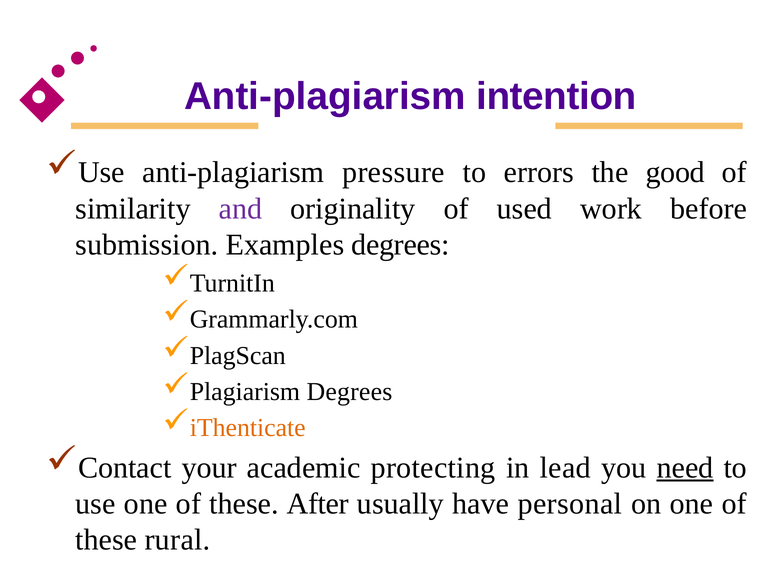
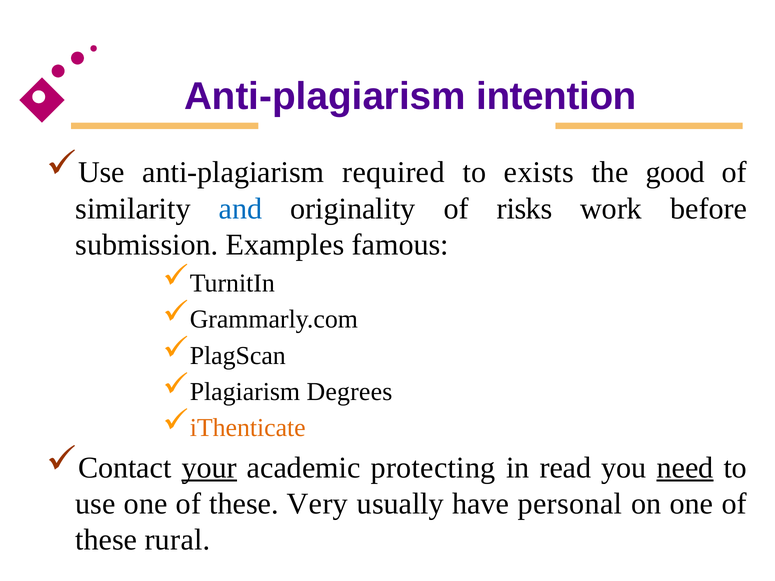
pressure: pressure -> required (393, 172)
errors: errors -> exists (539, 172)
and colour: purple -> blue (240, 209)
used: used -> risks (525, 209)
Examples degrees: degrees -> famous (400, 245)
your underline: none -> present (209, 468)
lead: lead -> read (565, 468)
After: After -> Very (317, 504)
